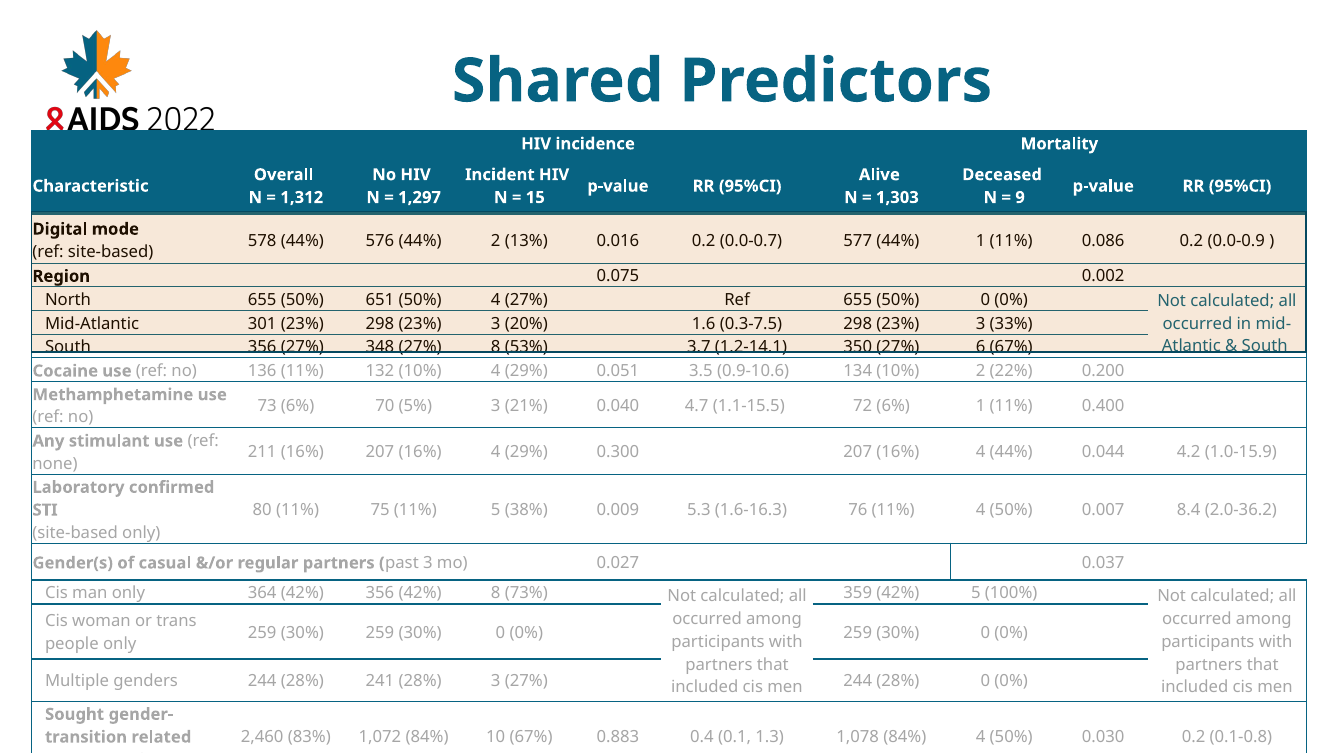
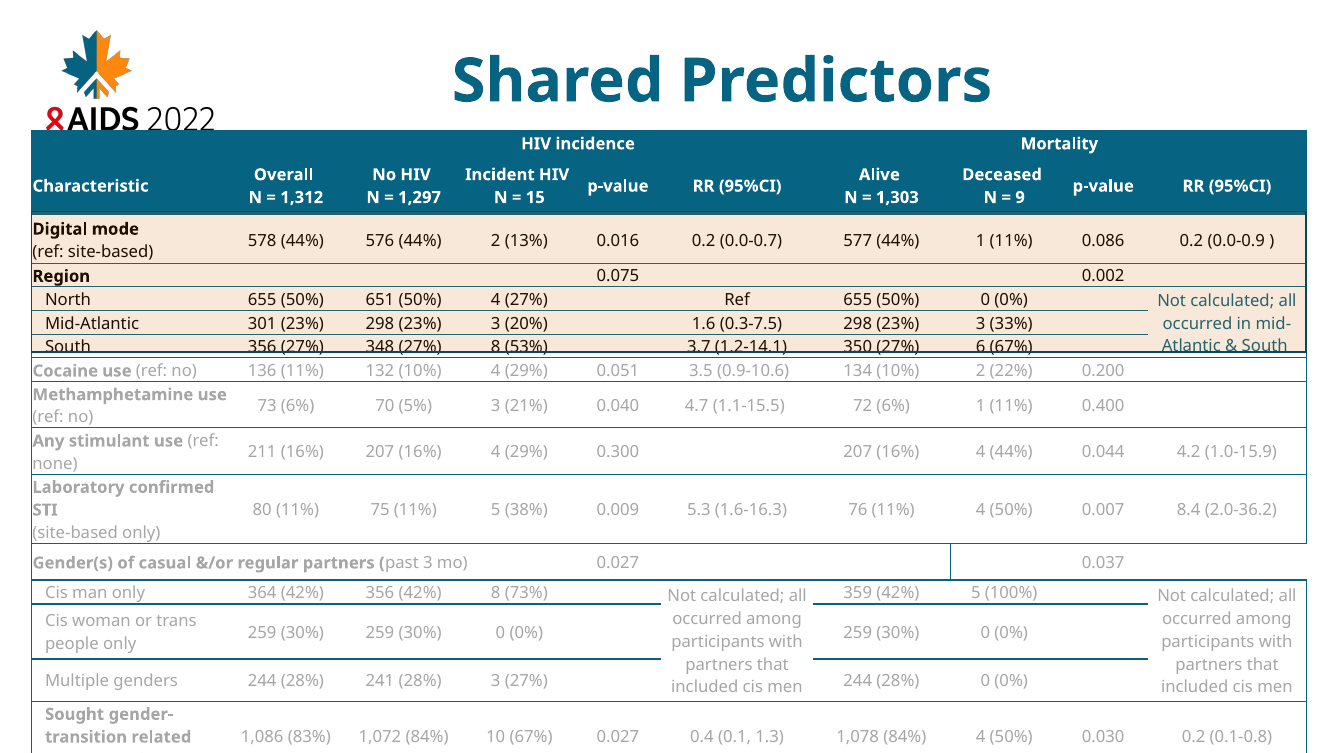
2,460: 2,460 -> 1,086 (262, 736)
67% 0.883: 0.883 -> 0.027 (618, 736)
